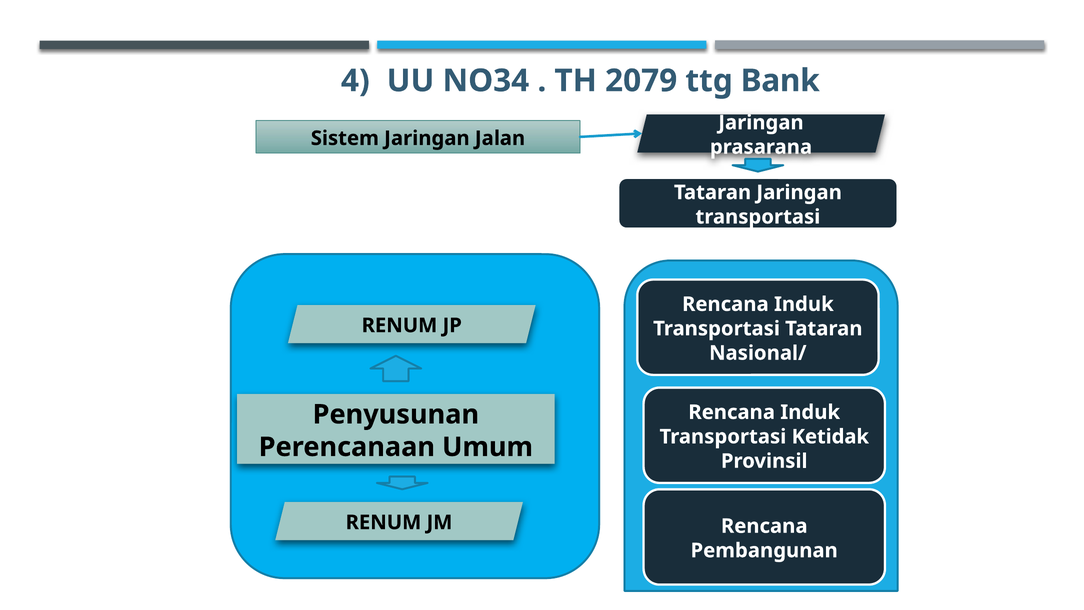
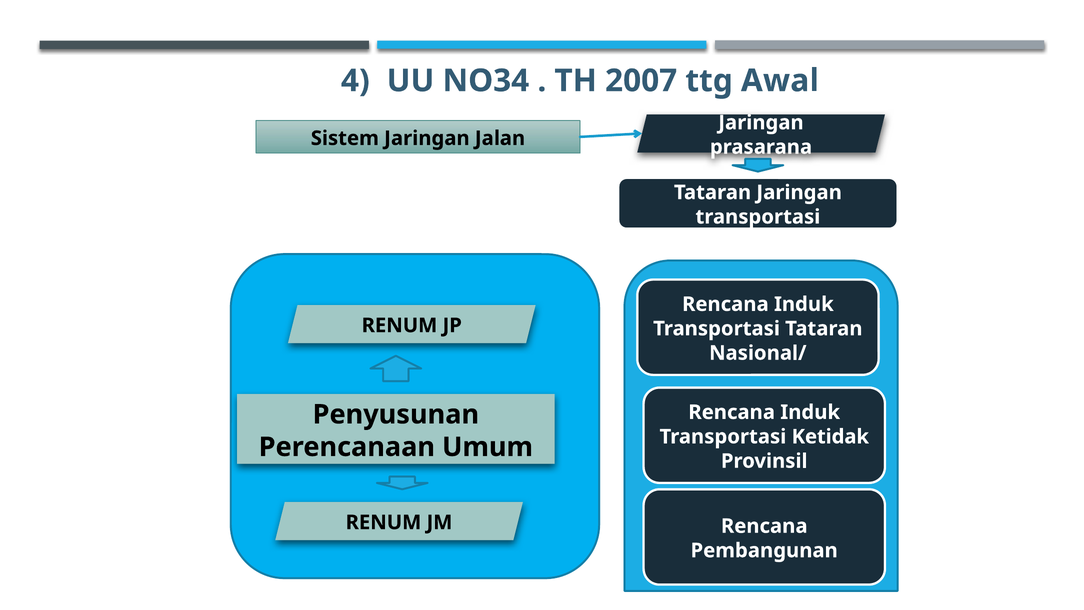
2079: 2079 -> 2007 (641, 81)
Bank: Bank -> Awal (780, 81)
